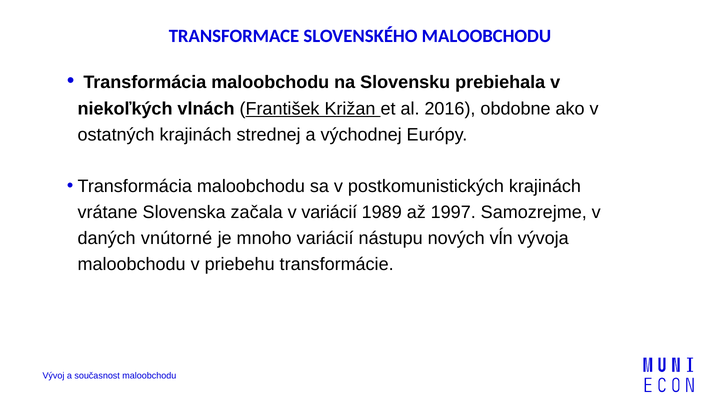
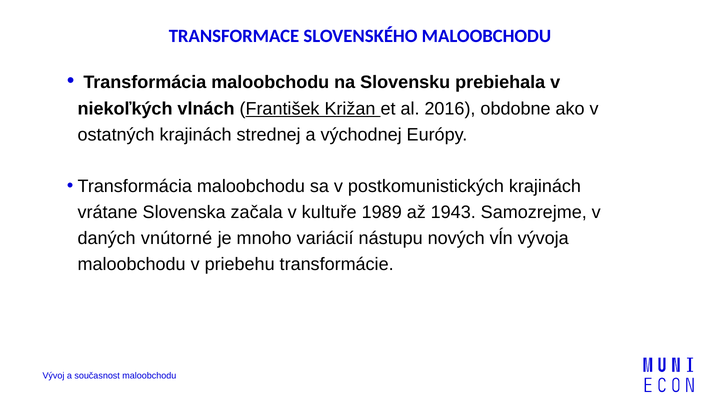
v variácií: variácií -> kultuře (329, 212)
1997: 1997 -> 1943 (453, 212)
